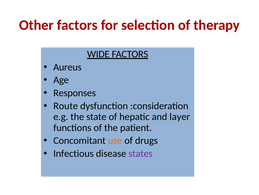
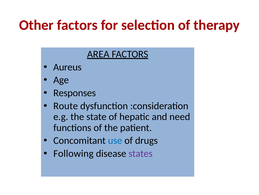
WIDE: WIDE -> AREA (98, 54)
layer: layer -> need (180, 116)
use colour: orange -> blue (115, 140)
Infectious: Infectious -> Following (73, 153)
